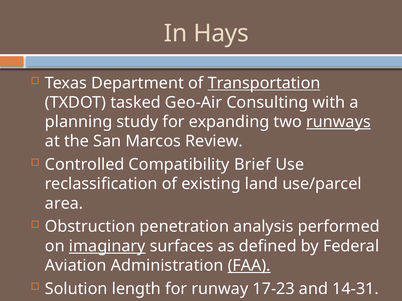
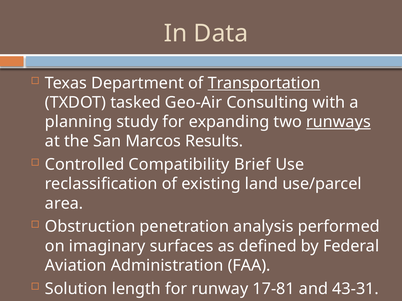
Hays: Hays -> Data (221, 34)
Review: Review -> Results (214, 141)
imaginary underline: present -> none (107, 246)
FAA underline: present -> none (249, 266)
17-23: 17-23 -> 17-81 (274, 289)
14-31: 14-31 -> 43-31 (356, 289)
